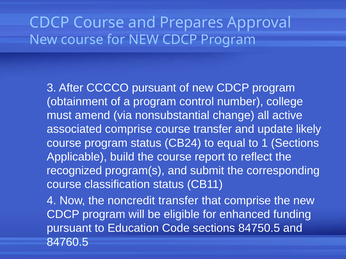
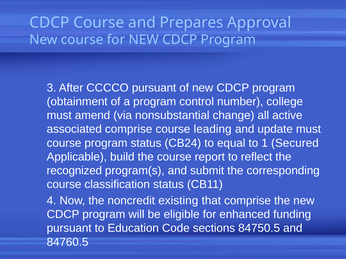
course transfer: transfer -> leading (213, 129)
update likely: likely -> must (308, 129)
1 Sections: Sections -> Secured (295, 143)
noncredit transfer: transfer -> existing (178, 201)
